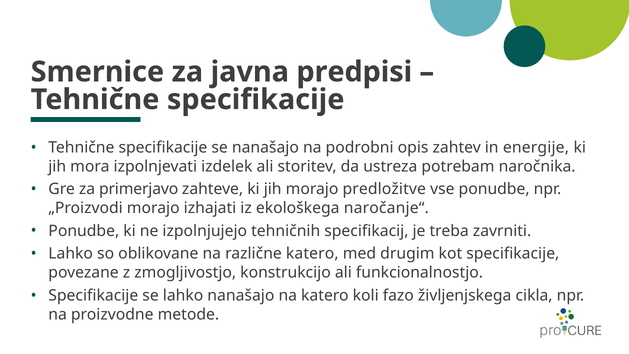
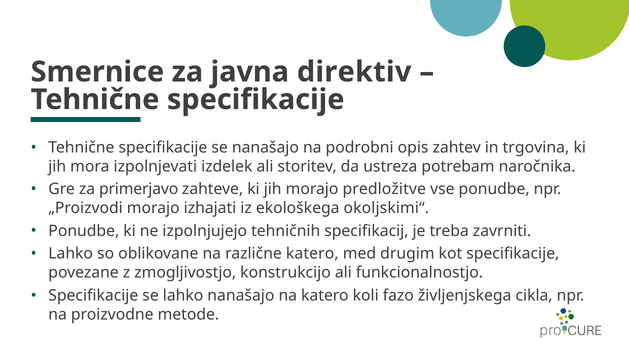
predpisi: predpisi -> direktiv (354, 72)
energije: energije -> trgovina (536, 147)
naročanje“: naročanje“ -> okoljskimi“ (386, 208)
